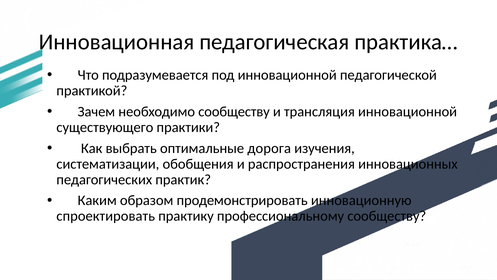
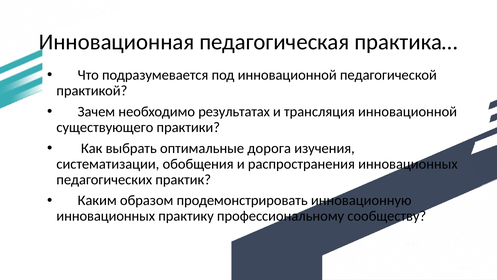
необходимо сообществу: сообществу -> результатах (234, 111)
спроектировать: спроектировать -> инновационных (106, 216)
